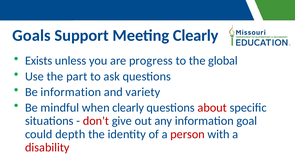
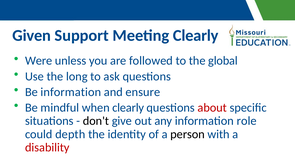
Goals: Goals -> Given (32, 36)
Exists: Exists -> Were (39, 61)
progress: progress -> followed (151, 61)
part: part -> long (77, 76)
variety: variety -> ensure (143, 92)
don't colour: red -> black (96, 121)
goal: goal -> role (247, 121)
person colour: red -> black (188, 134)
